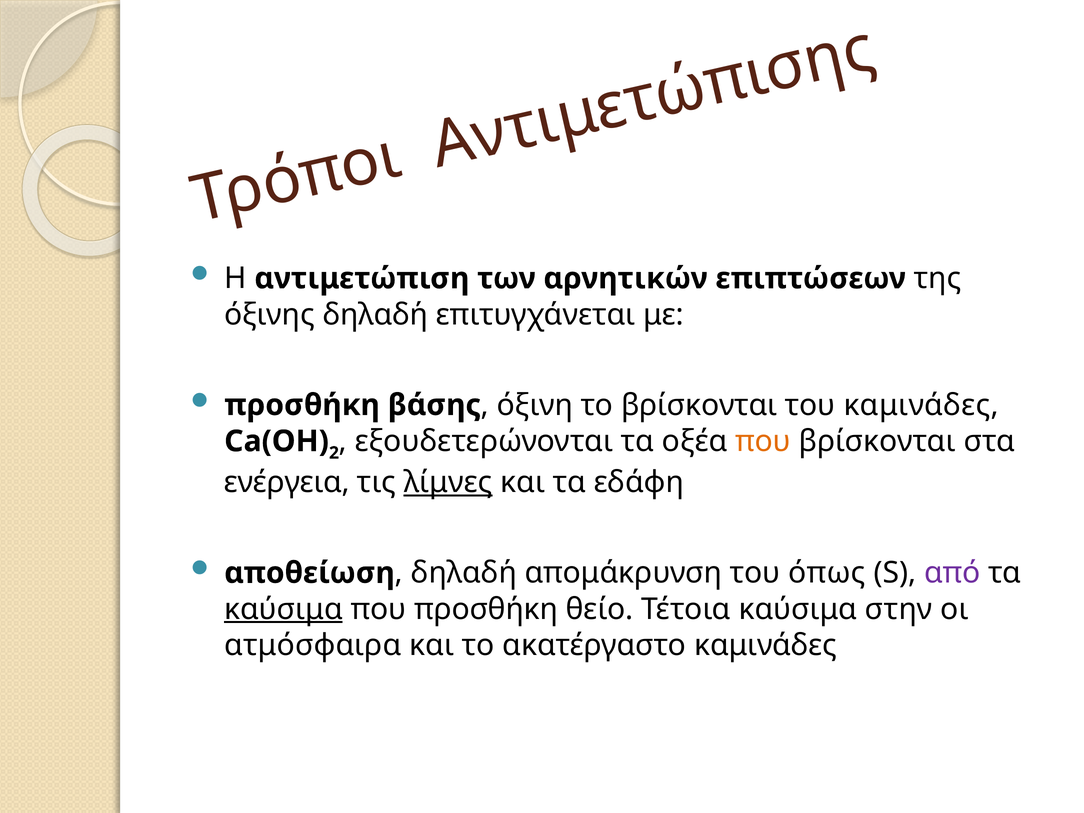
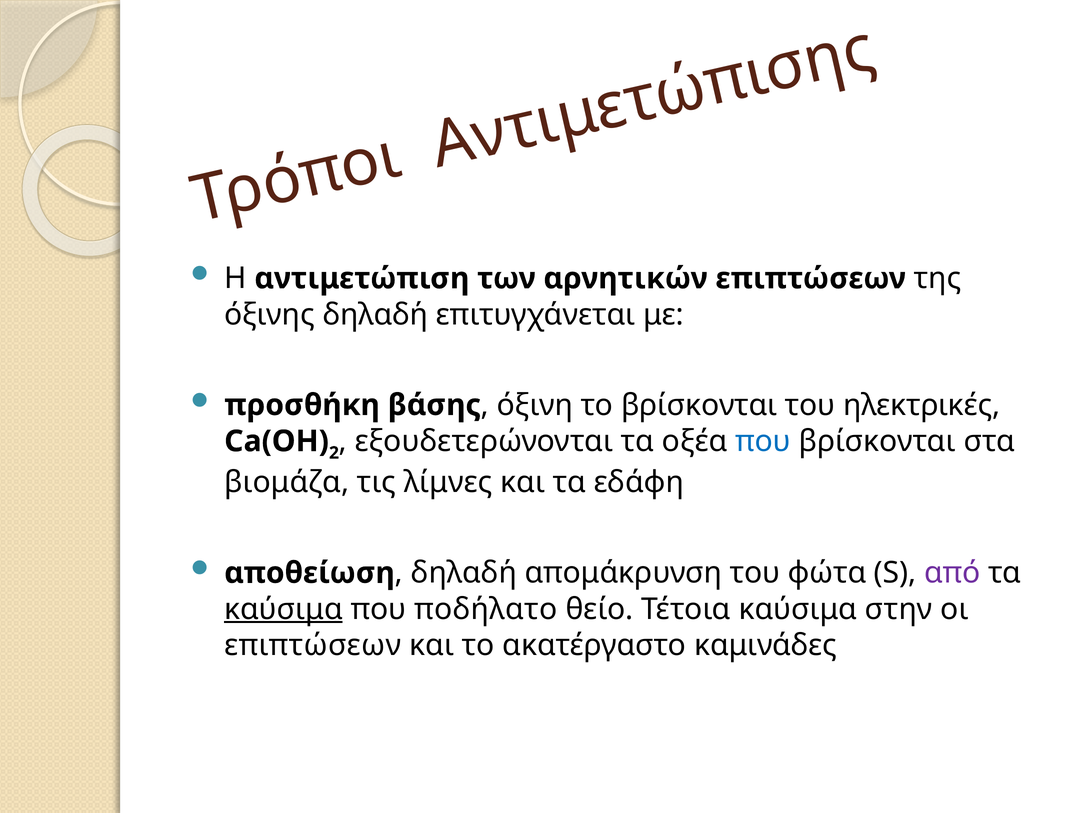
του καμινάδες: καμινάδες -> ηλεκτρικές (922, 405)
που colour: orange -> blue (763, 441)
ενέργεια: ενέργεια -> βιομάζα (287, 482)
λίμνες underline: present -> none (448, 482)
όπως: όπως -> φώτα (827, 573)
που προσθήκη: προσθήκη -> ποδήλατο (486, 609)
ατμόσφαιρα: ατμόσφαιρα -> επιπτώσεων (313, 645)
